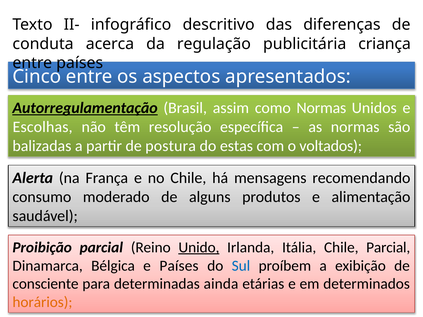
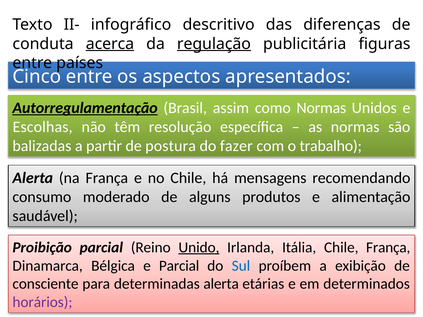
acerca underline: none -> present (110, 44)
regulação underline: none -> present (214, 44)
criança: criança -> figuras (385, 44)
estas: estas -> fazer (236, 146)
voltados: voltados -> trabalho (331, 146)
Chile Parcial: Parcial -> França (388, 248)
e Países: Países -> Parcial (179, 266)
determinadas ainda: ainda -> alerta (221, 284)
horários colour: orange -> purple (42, 303)
